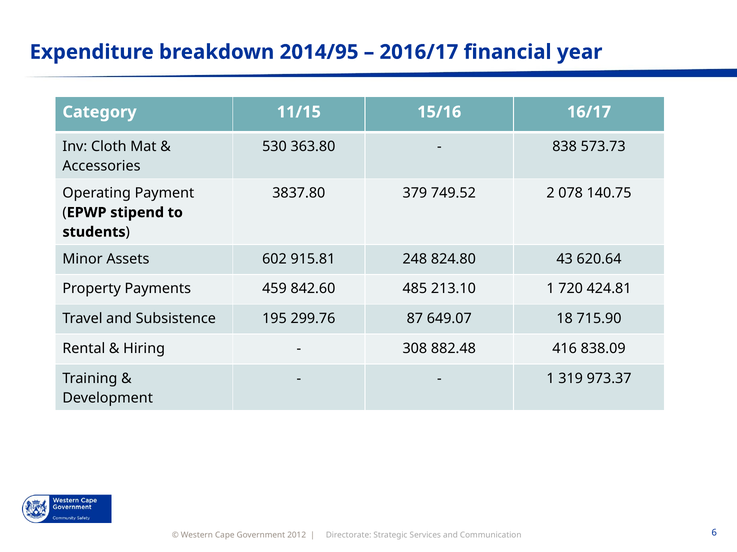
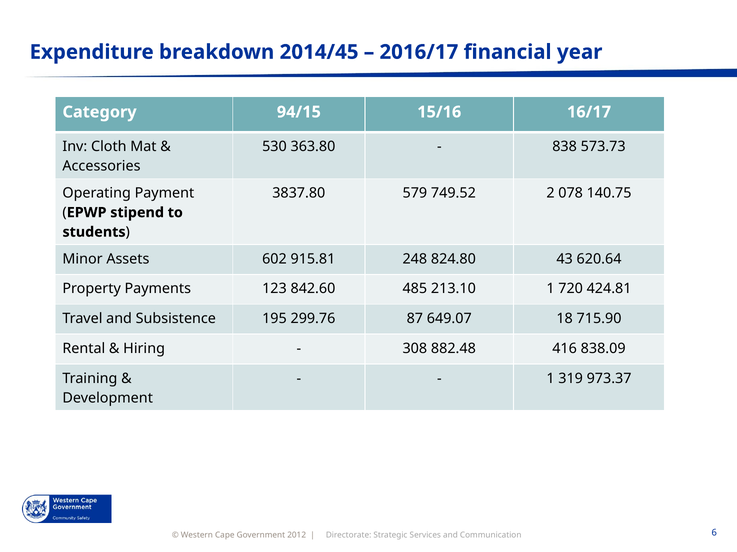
2014/95: 2014/95 -> 2014/45 (319, 52)
11/15: 11/15 -> 94/15 (299, 112)
379: 379 -> 579 (415, 193)
459: 459 -> 123 (274, 289)
